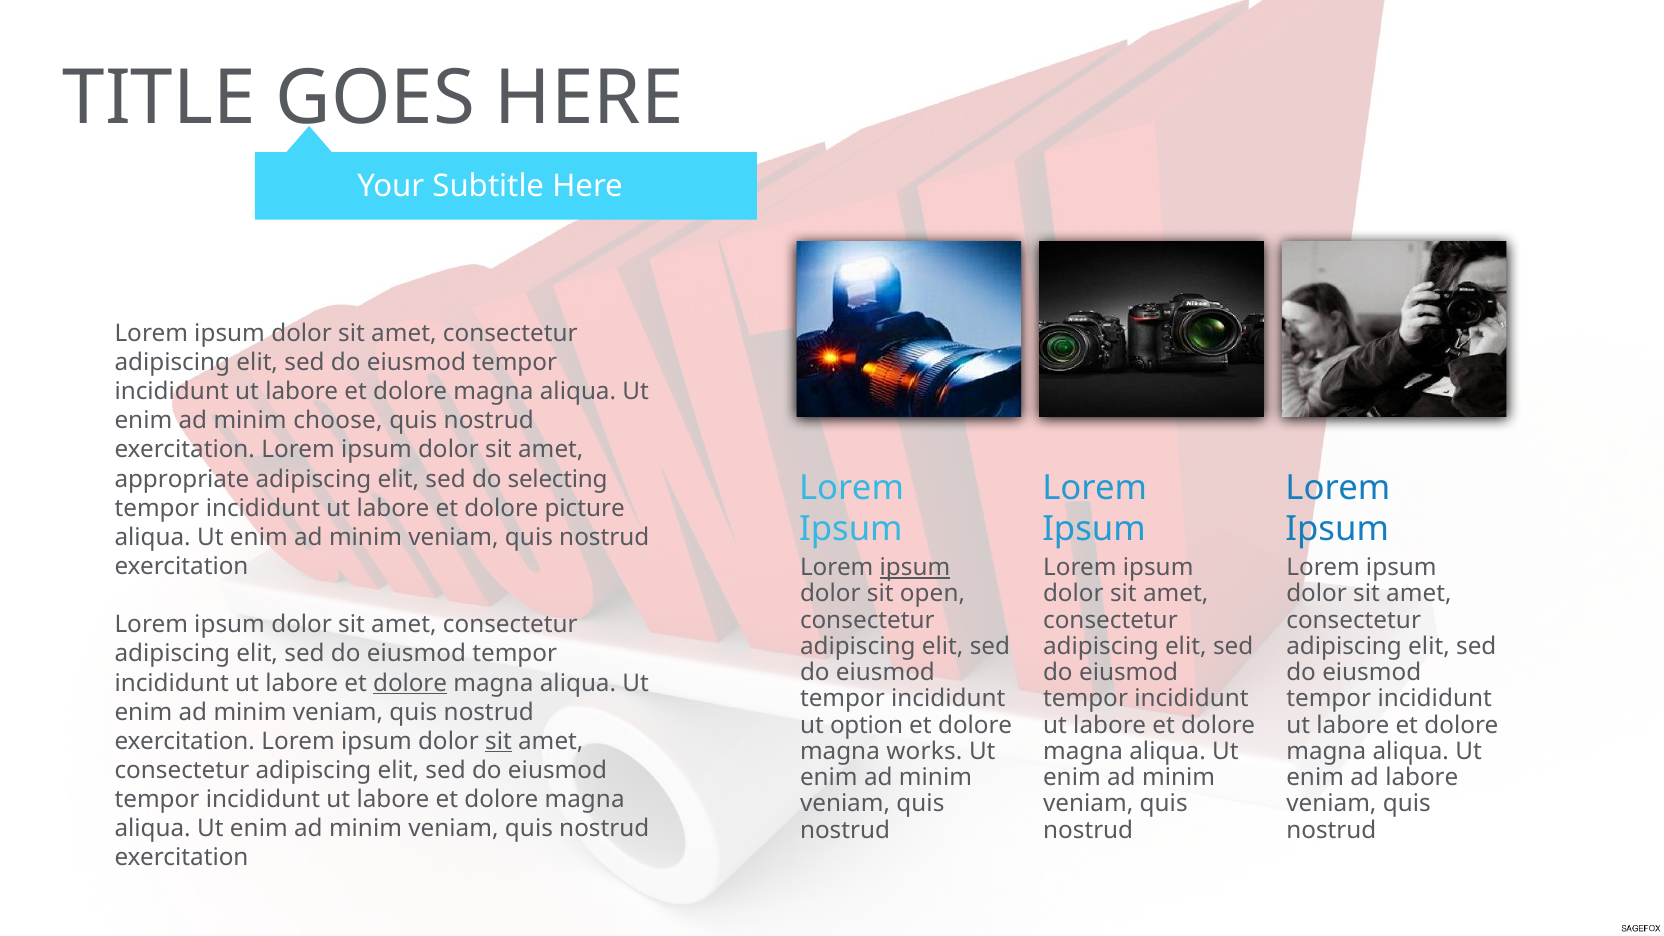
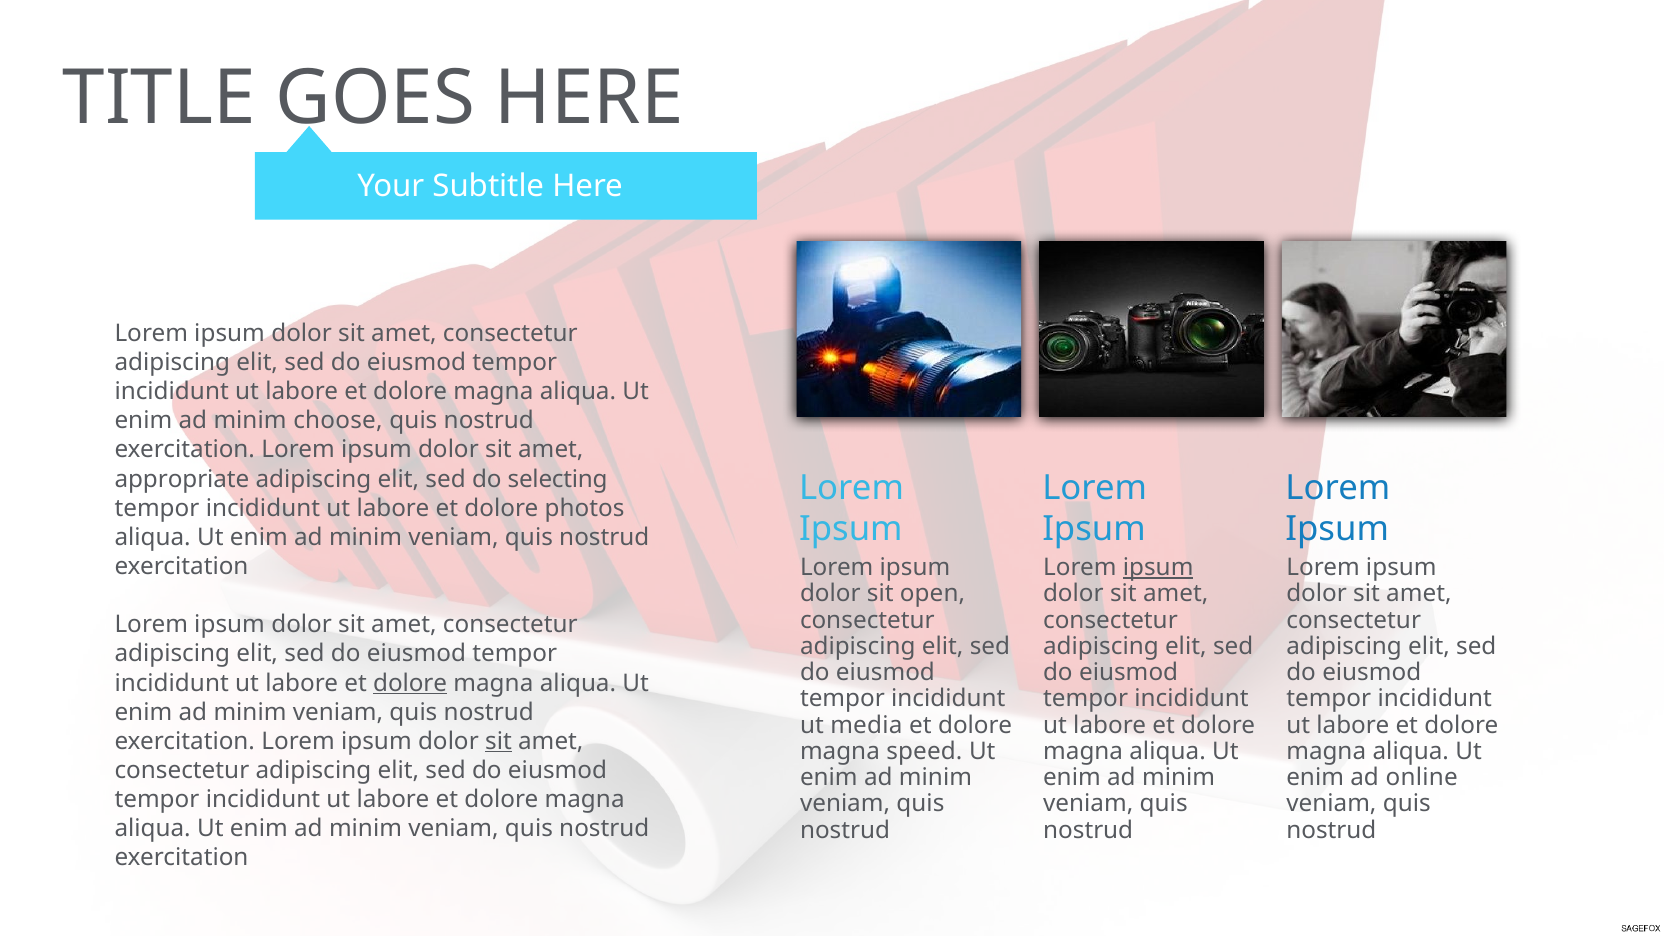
picture: picture -> photos (585, 508)
ipsum underline: present -> none (915, 568)
ipsum underline: none -> present (1158, 568)
option: option -> media (866, 725)
works: works -> speed (924, 751)
ad labore: labore -> online (1422, 778)
